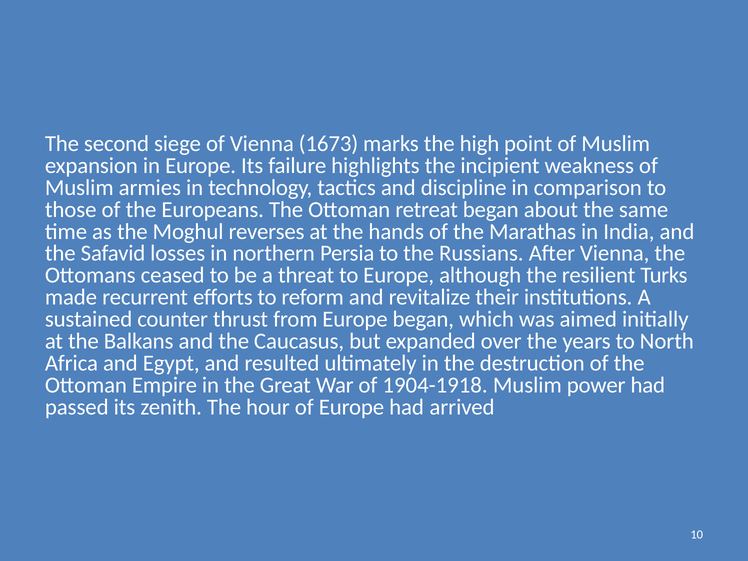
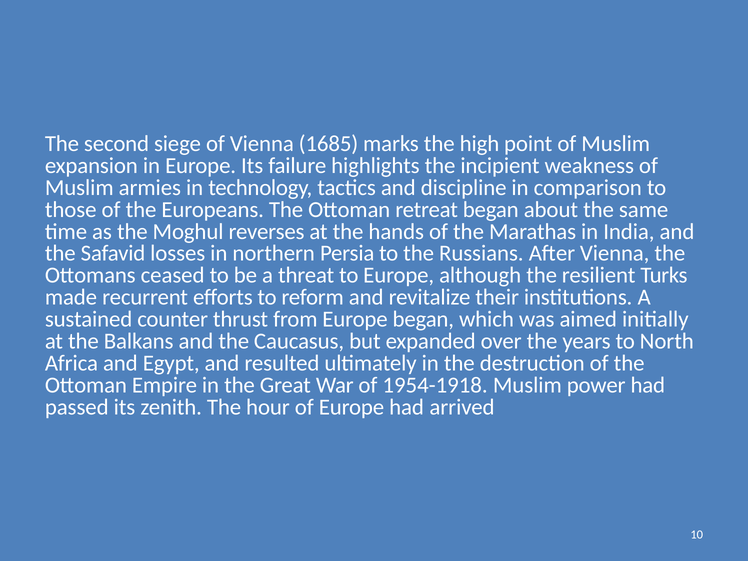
1673: 1673 -> 1685 (328, 144)
1904-1918: 1904-1918 -> 1954-1918 (435, 385)
